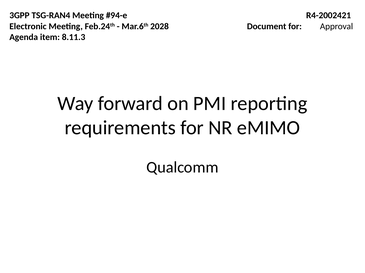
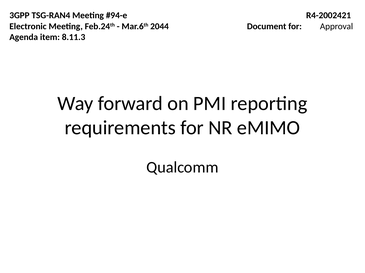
2028: 2028 -> 2044 (160, 26)
